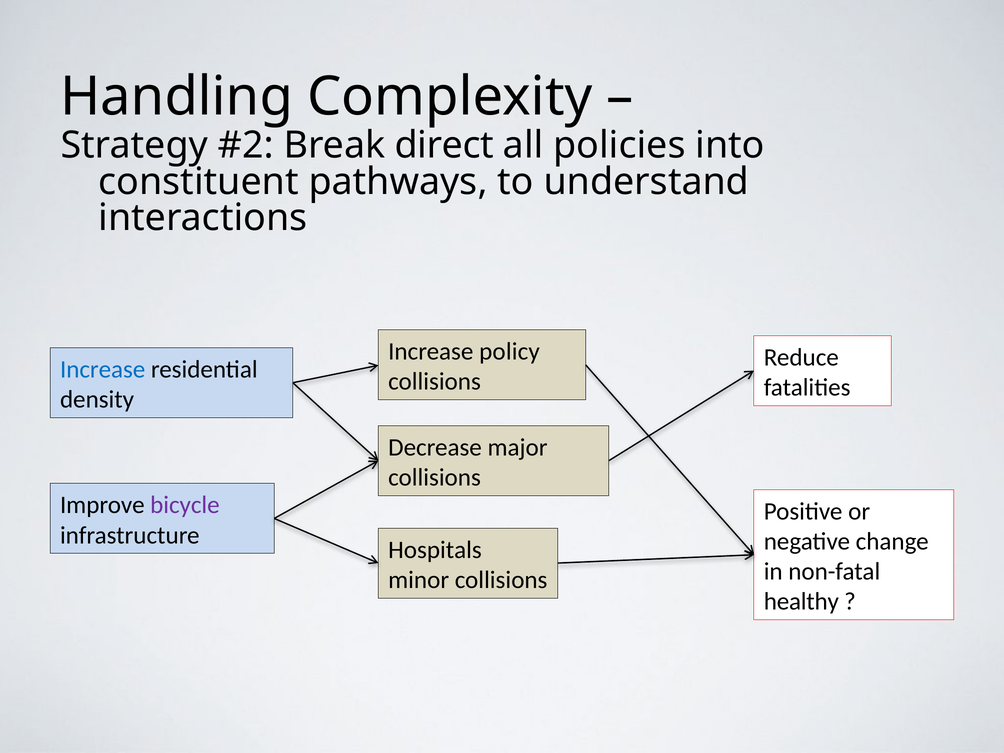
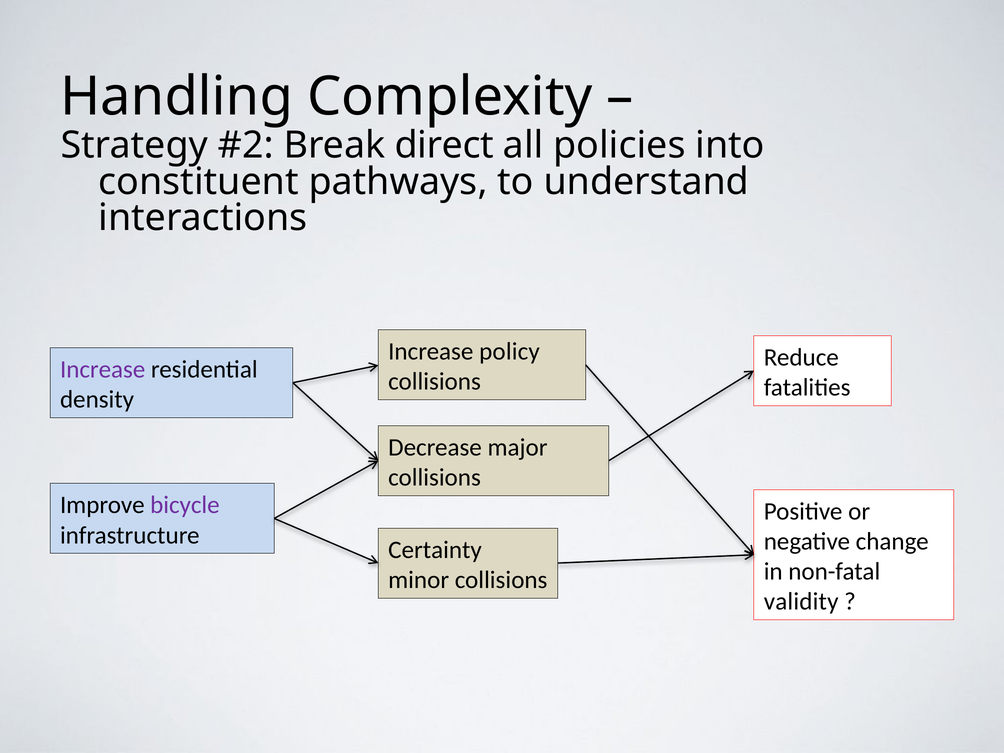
Increase colour: blue -> purple (103, 369)
Hospitals: Hospitals -> Certainty (435, 550)
healthy: healthy -> validity (801, 602)
